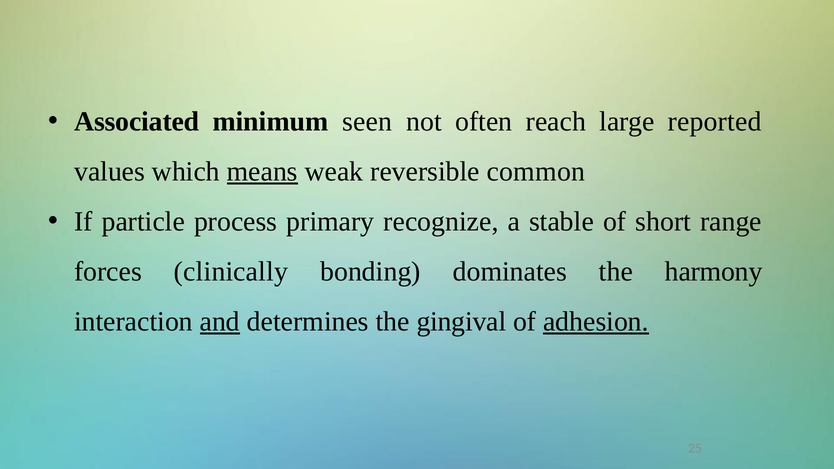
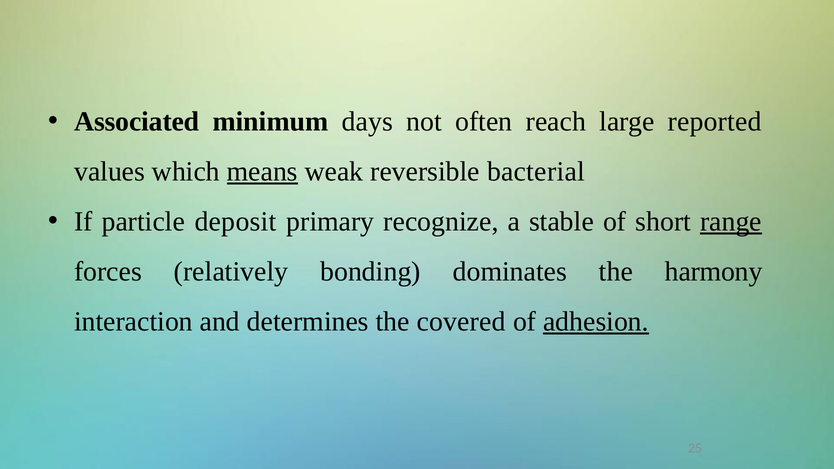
seen: seen -> days (367, 122)
common: common -> bacterial (536, 172)
process: process -> deposit (236, 222)
range underline: none -> present (731, 222)
clinically: clinically -> relatively (231, 272)
and underline: present -> none (220, 322)
gingival: gingival -> covered (461, 322)
